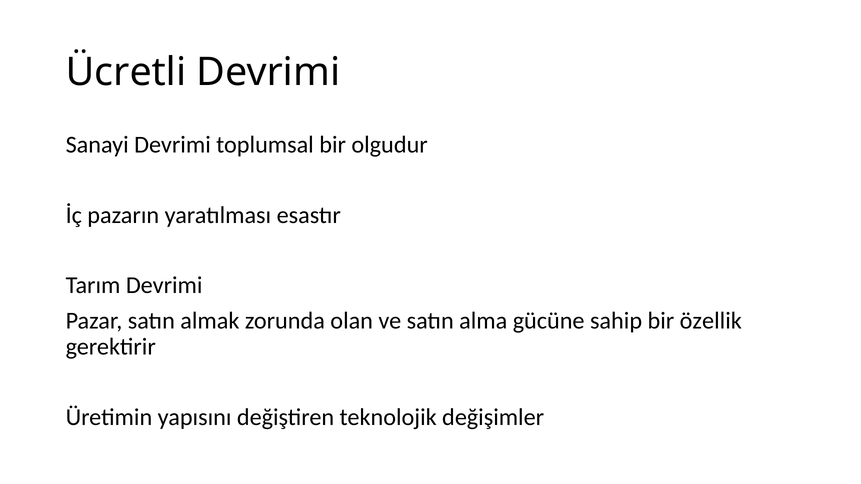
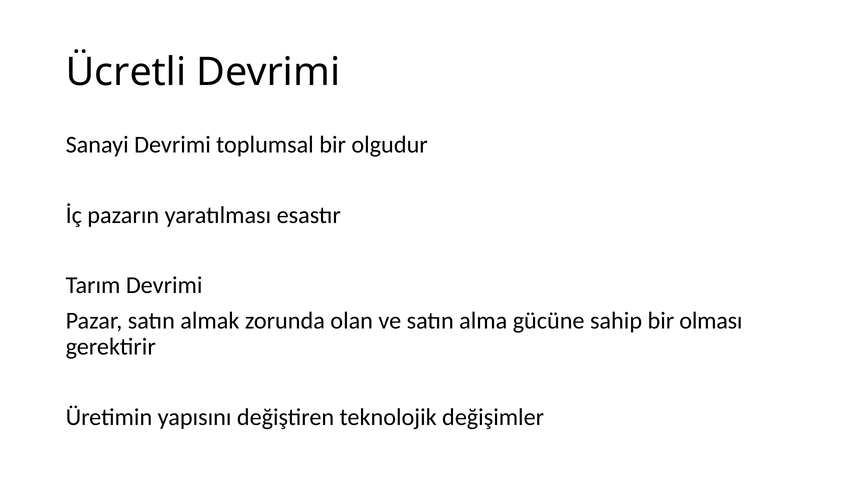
özellik: özellik -> olması (711, 321)
